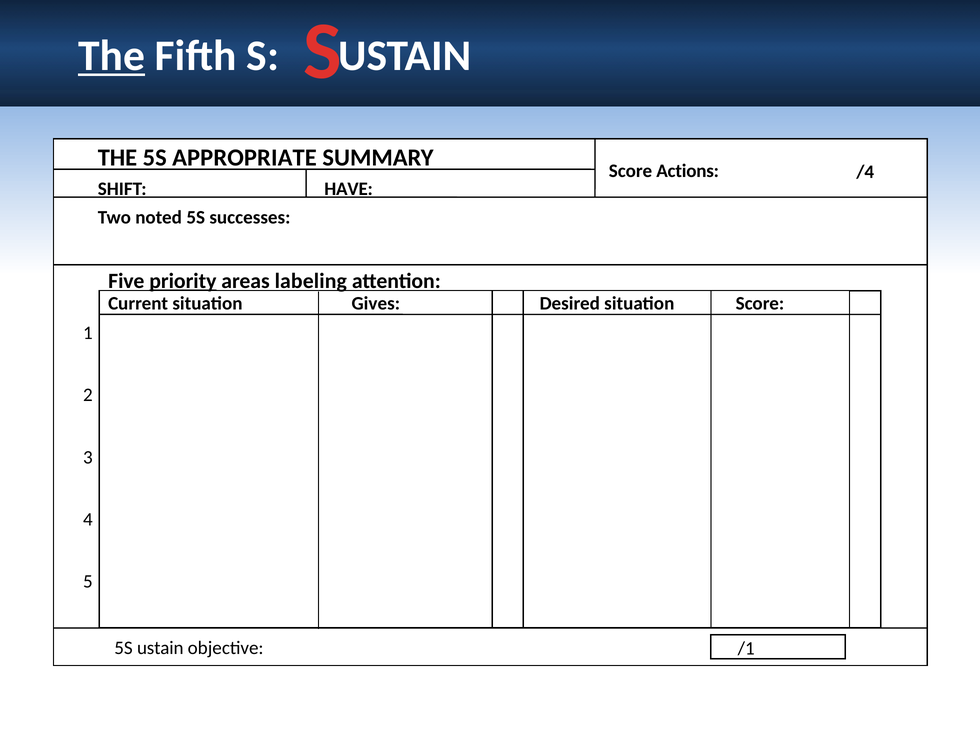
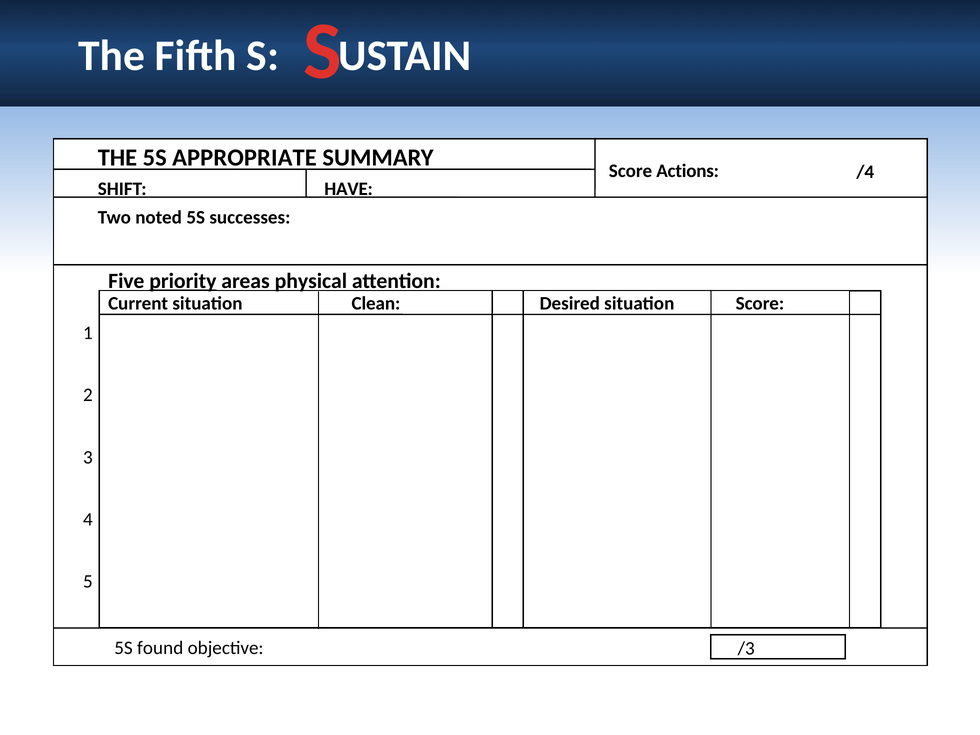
The underline: present -> none (112, 56)
labeling: labeling -> physical (311, 281)
Gives: Gives -> Clean (376, 304)
5S ustain: ustain -> found (160, 648)
/1: /1 -> /3 (746, 648)
